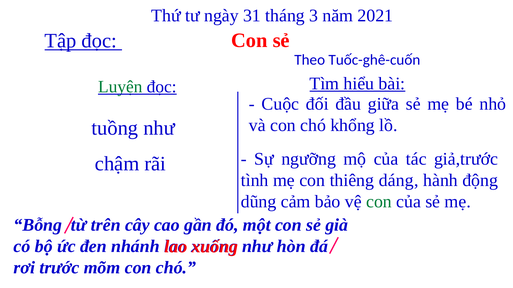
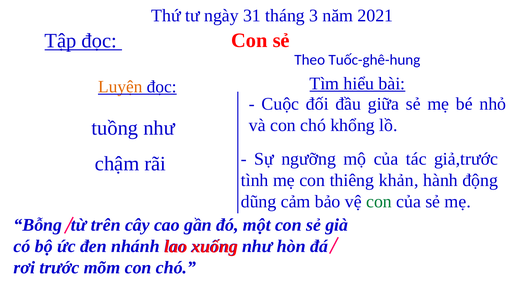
Tuốc-ghê-cuốn: Tuốc-ghê-cuốn -> Tuốc-ghê-hung (374, 60)
Luyện colour: green -> orange (120, 87)
dáng: dáng -> khản (399, 181)
